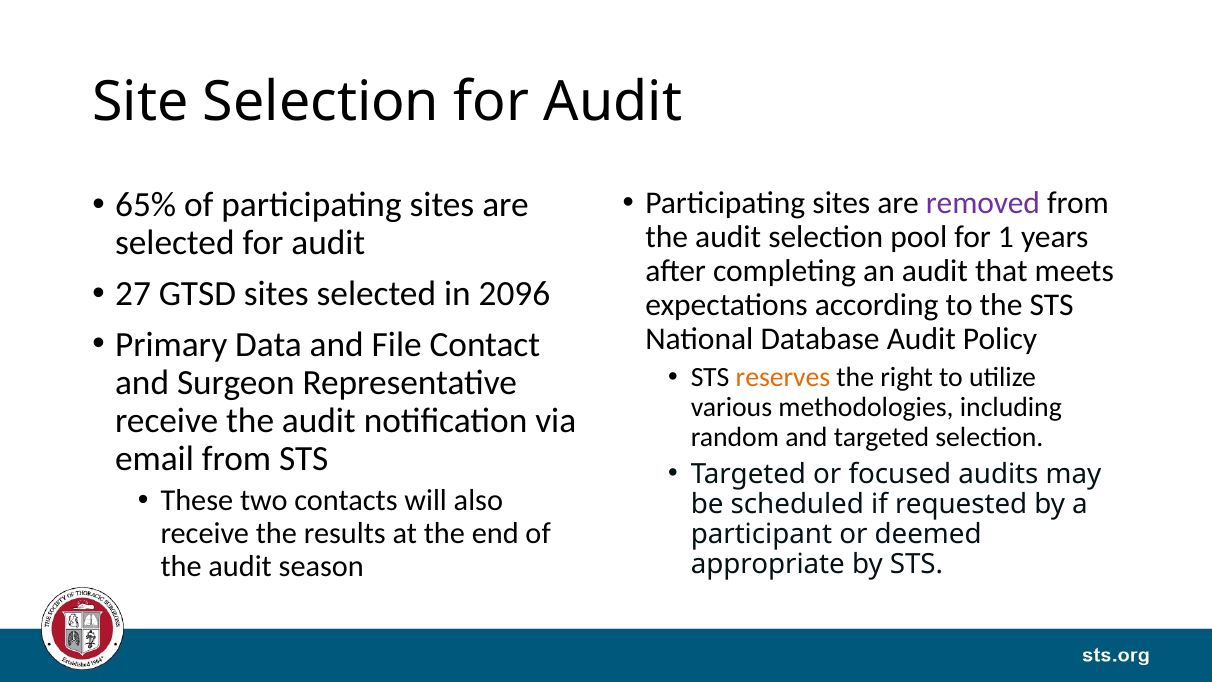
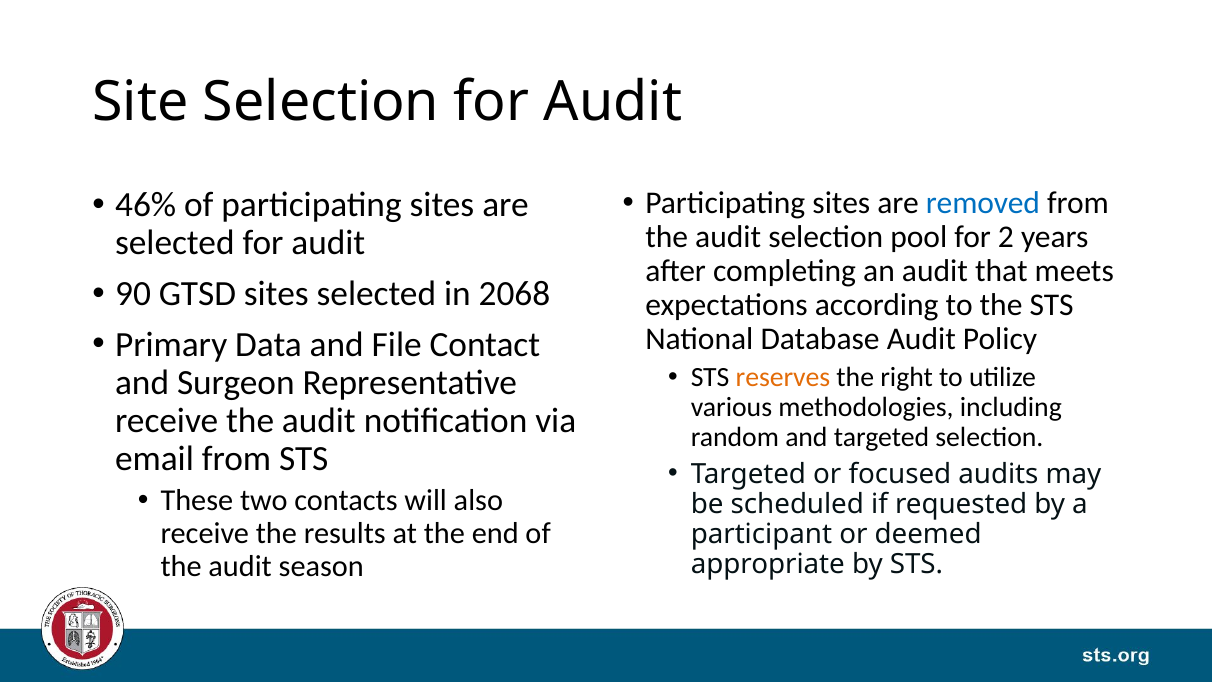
removed colour: purple -> blue (983, 203)
65%: 65% -> 46% (146, 205)
1: 1 -> 2 (1006, 237)
27: 27 -> 90 (133, 294)
2096: 2096 -> 2068 (514, 294)
